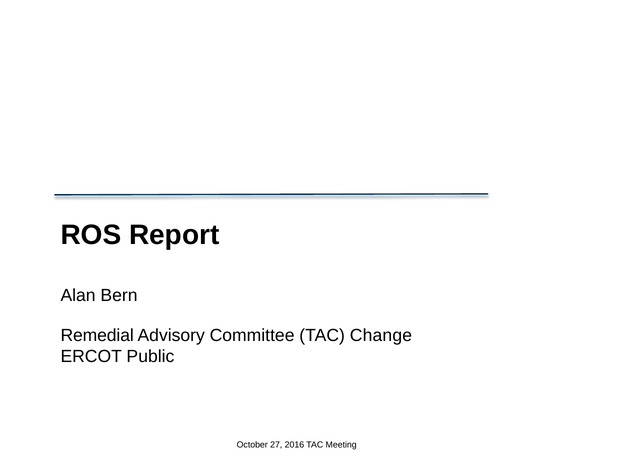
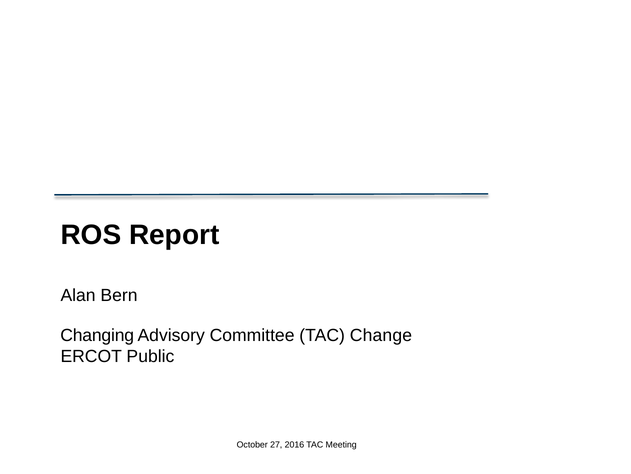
Remedial: Remedial -> Changing (97, 335)
